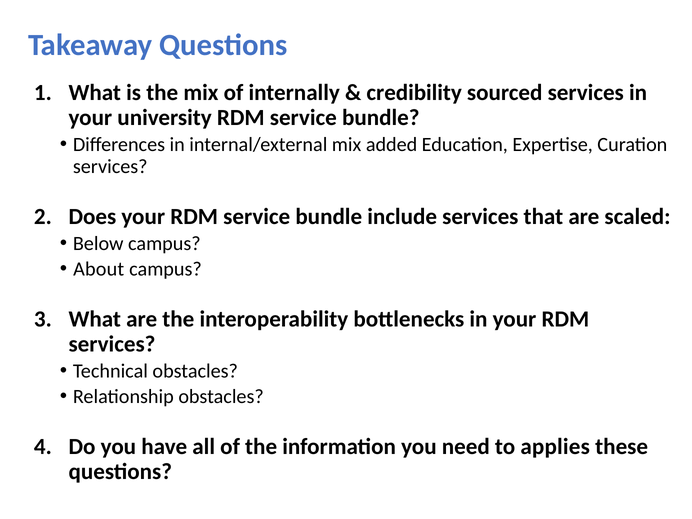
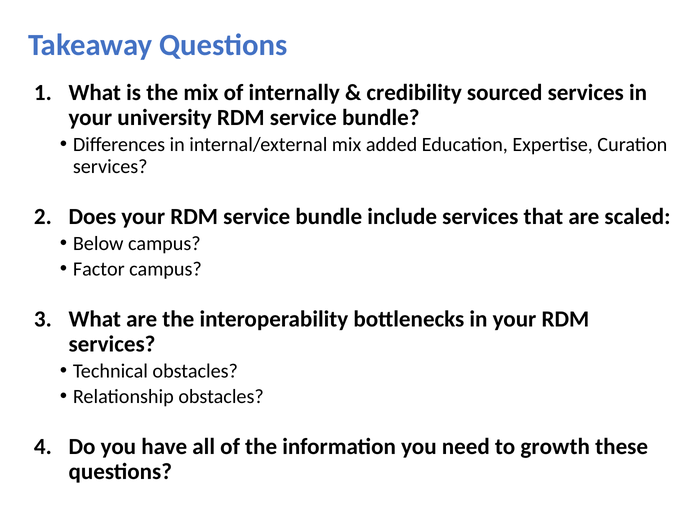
About: About -> Factor (99, 269)
applies: applies -> growth (555, 447)
